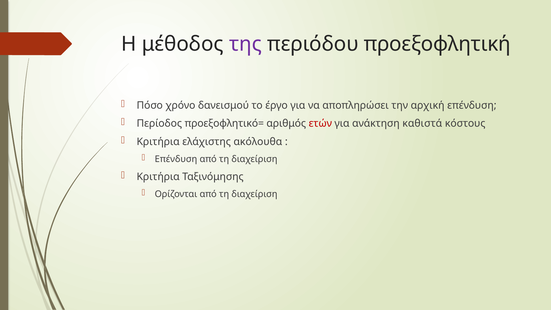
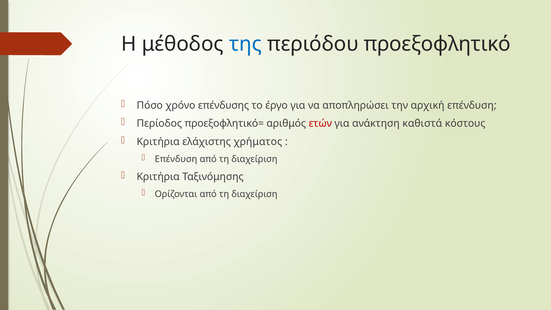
της colour: purple -> blue (245, 44)
προεξοφλητική: προεξοφλητική -> προεξοφλητικό (437, 44)
δανεισμού: δανεισμού -> επένδυσης (223, 105)
ακόλουθα: ακόλουθα -> χρήματος (258, 142)
